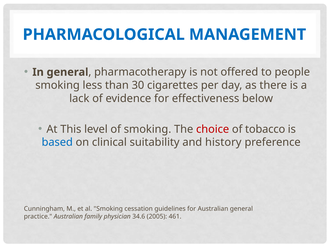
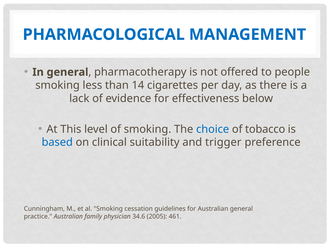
30: 30 -> 14 (138, 85)
choice colour: red -> blue (213, 129)
history: history -> trigger (223, 143)
